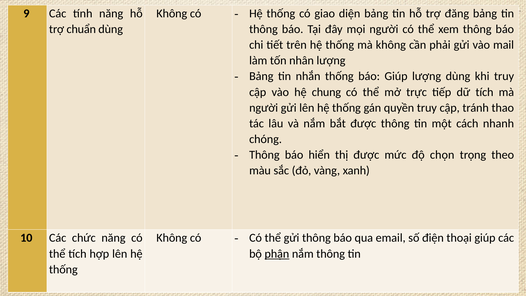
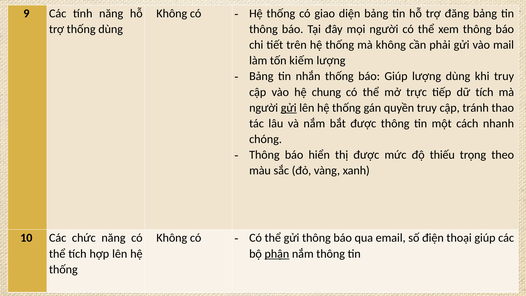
trợ chuẩn: chuẩn -> thống (81, 29)
nhân: nhân -> kiếm (301, 61)
gửi underline: none -> present (289, 108)
chọn: chọn -> thiếu (442, 155)
